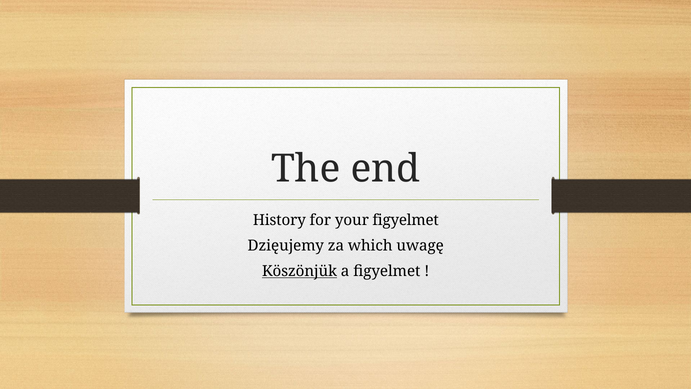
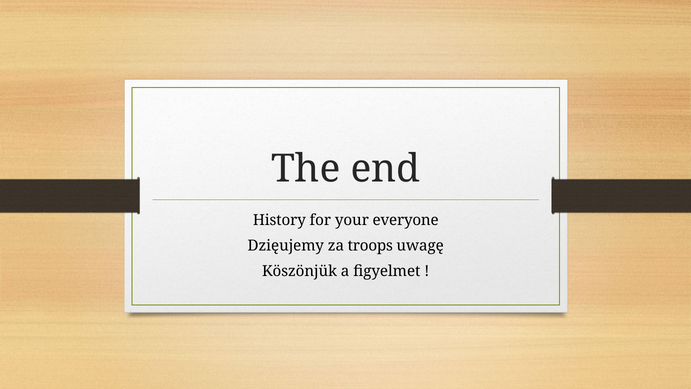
your figyelmet: figyelmet -> everyone (406, 220)
which: which -> troops (370, 246)
Köszönjük underline: present -> none (300, 271)
